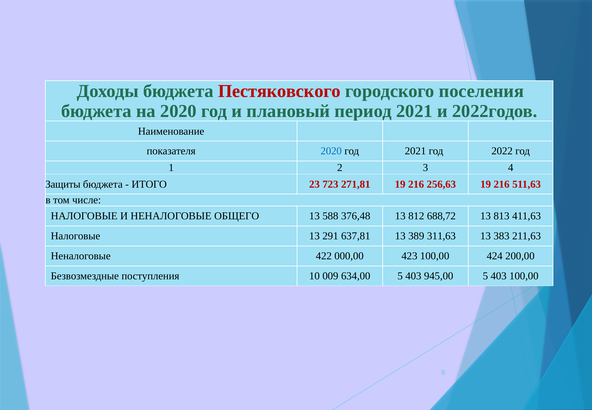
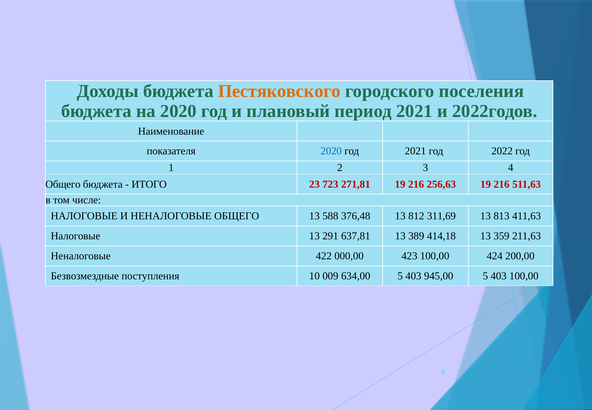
Пестяковского colour: red -> orange (279, 91)
Защиты: Защиты -> Общего (63, 184)
688,72: 688,72 -> 311,69 (441, 216)
311,63: 311,63 -> 414,18 (441, 236)
383: 383 -> 359 (501, 236)
